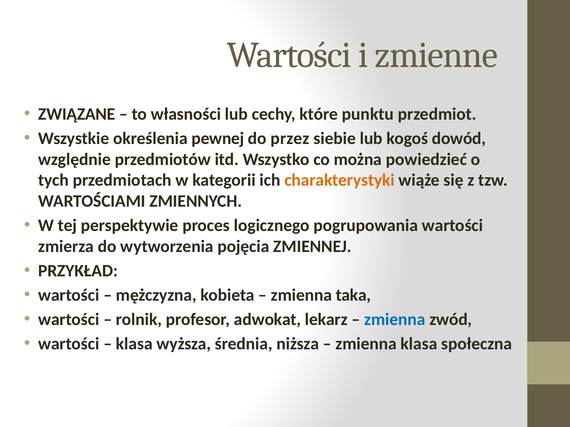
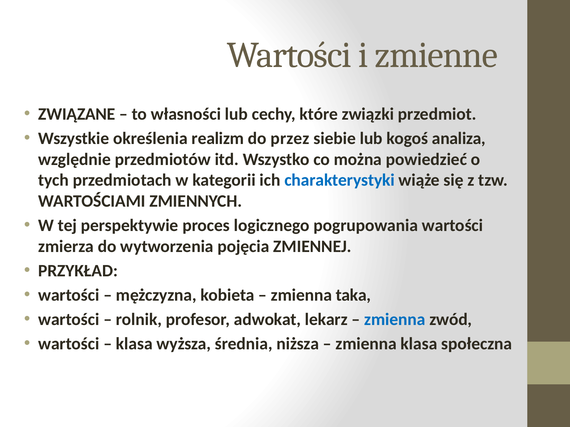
punktu: punktu -> związki (368, 114)
pewnej: pewnej -> realizm (218, 139)
dowód: dowód -> analiza (459, 139)
charakterystyki colour: orange -> blue (340, 180)
